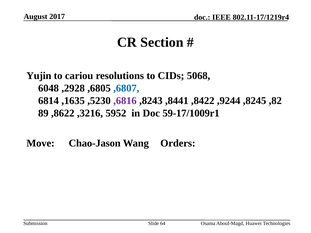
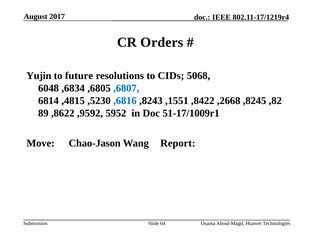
Section: Section -> Orders (162, 42)
cariou: cariou -> future (79, 76)
,2928: ,2928 -> ,6834 (73, 88)
,1635: ,1635 -> ,4815 (73, 101)
,6816 colour: purple -> blue (125, 101)
,8441: ,8441 -> ,1551 (177, 101)
,9244: ,9244 -> ,2668 (229, 101)
,3216: ,3216 -> ,9592 (90, 113)
59-17/1009r1: 59-17/1009r1 -> 51-17/1009r1 (191, 113)
Orders: Orders -> Report (178, 143)
